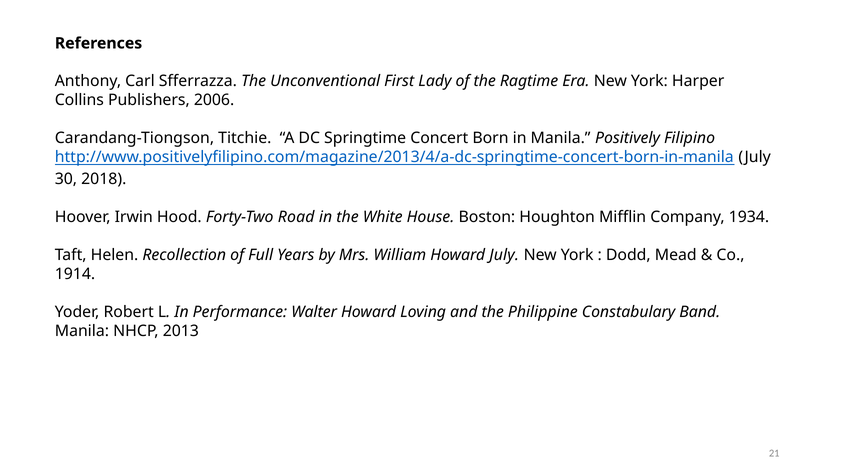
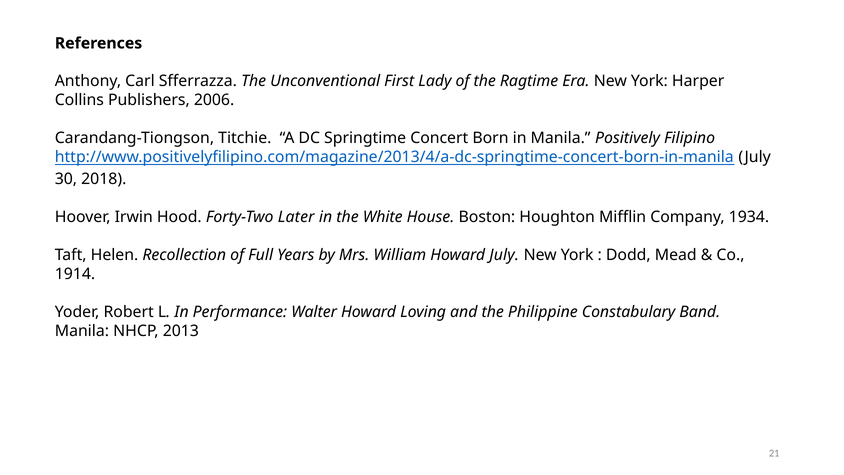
Road: Road -> Later (296, 217)
